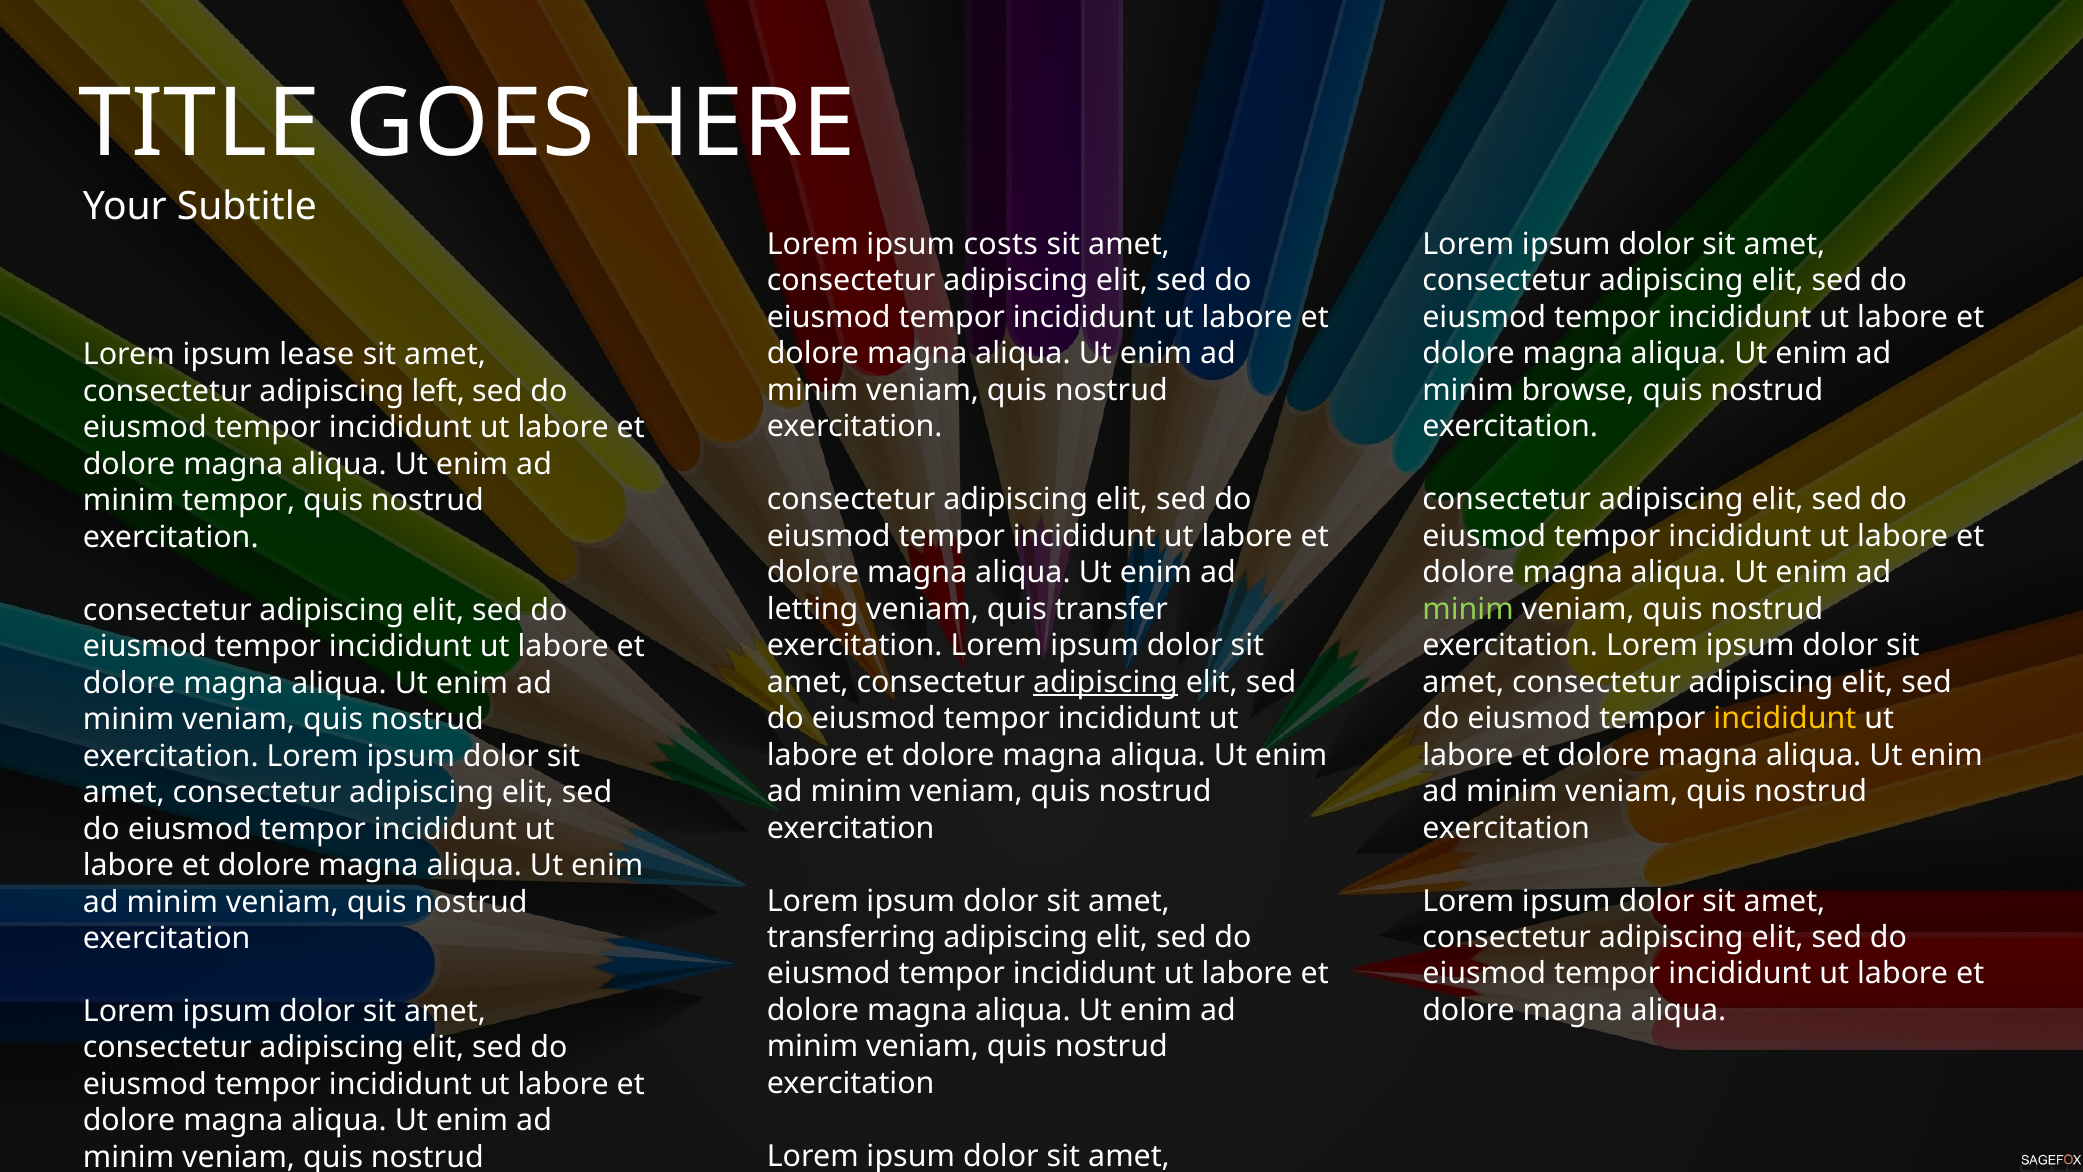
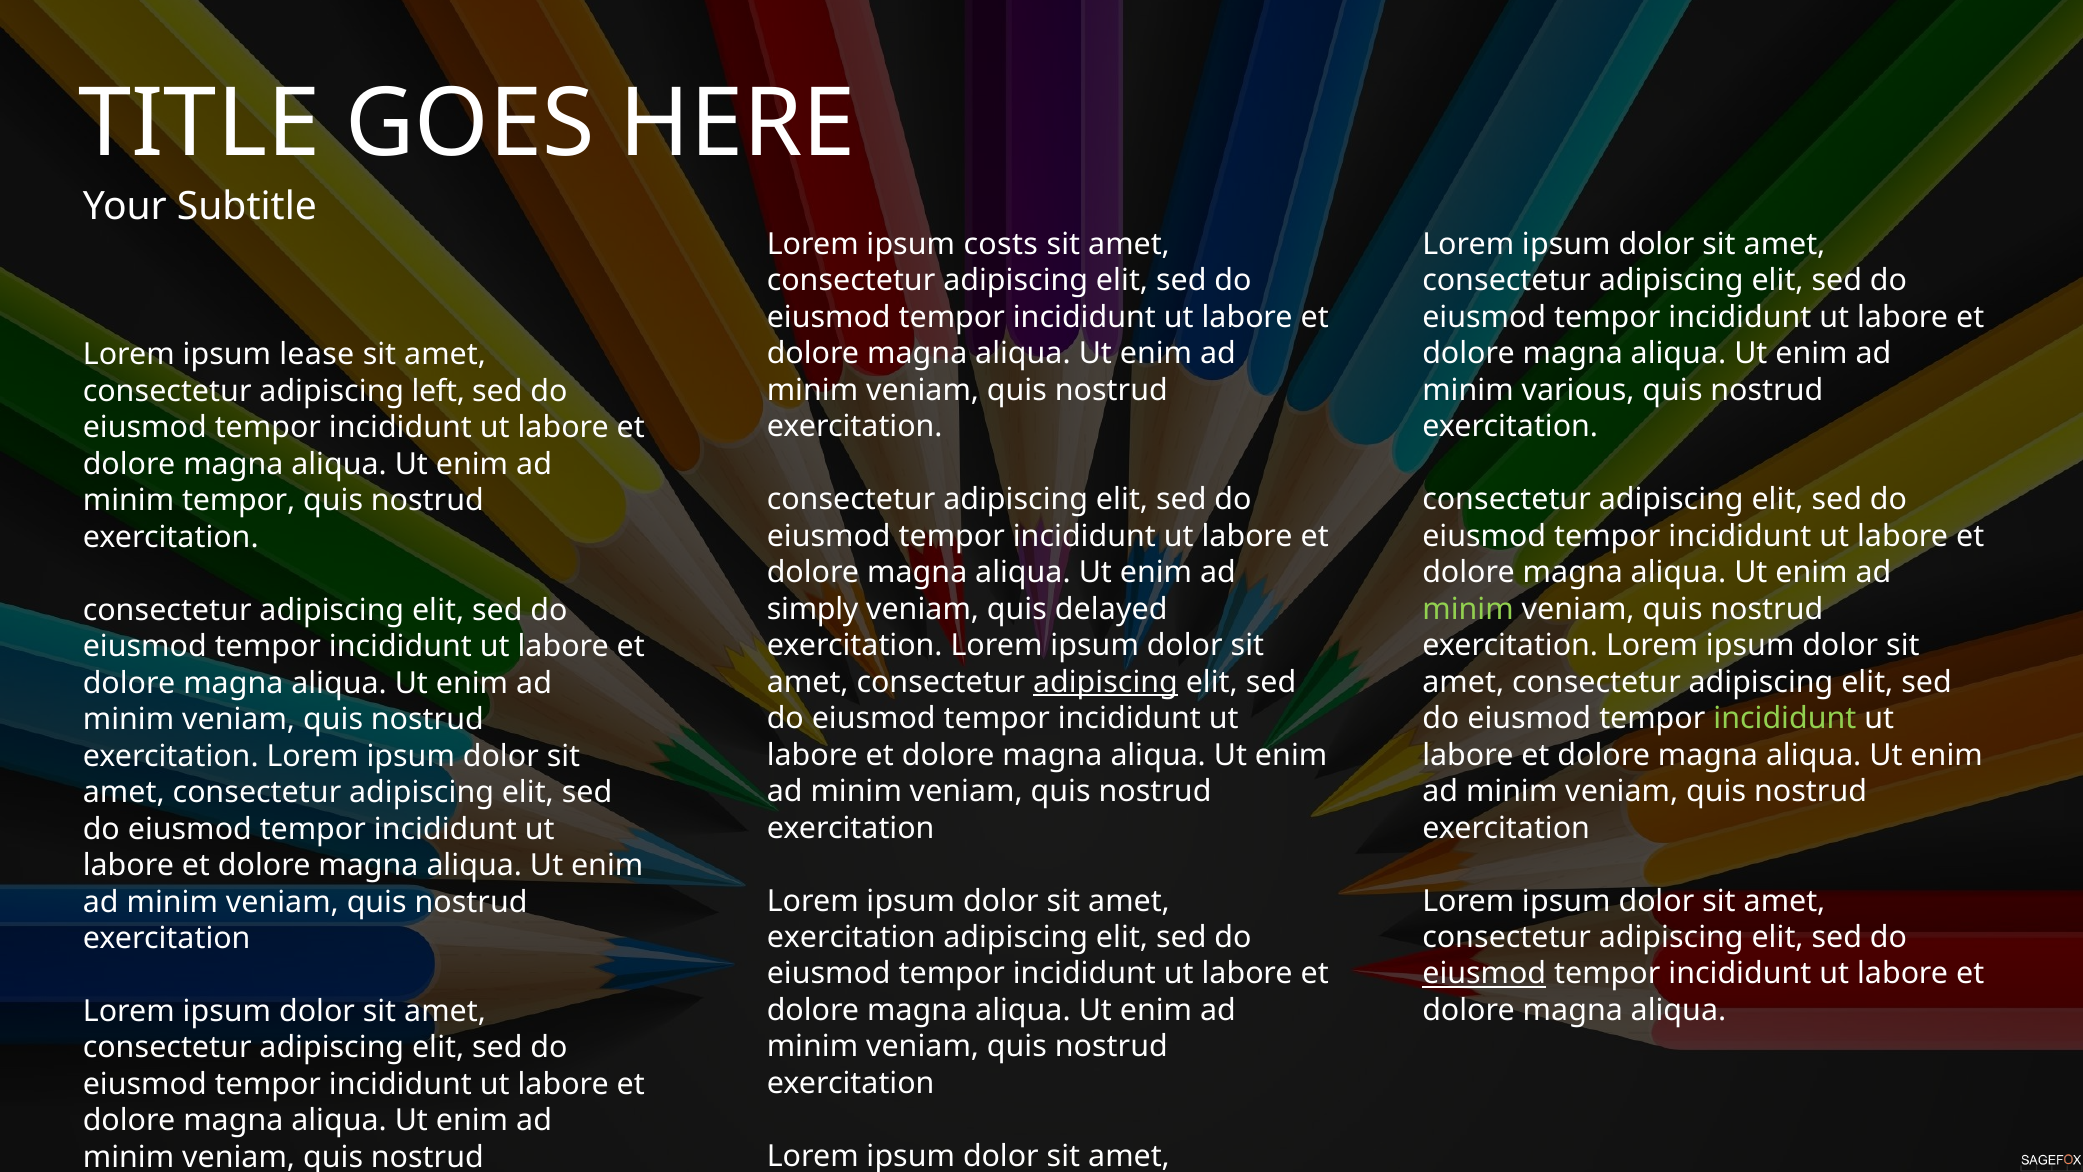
browse: browse -> various (1578, 390)
letting: letting -> simply (813, 609)
transfer: transfer -> delayed (1111, 609)
incididunt colour: yellow -> light green (1785, 718)
transferring: transferring -> exercitation (851, 937)
eiusmod underline: none -> present (1484, 974)
